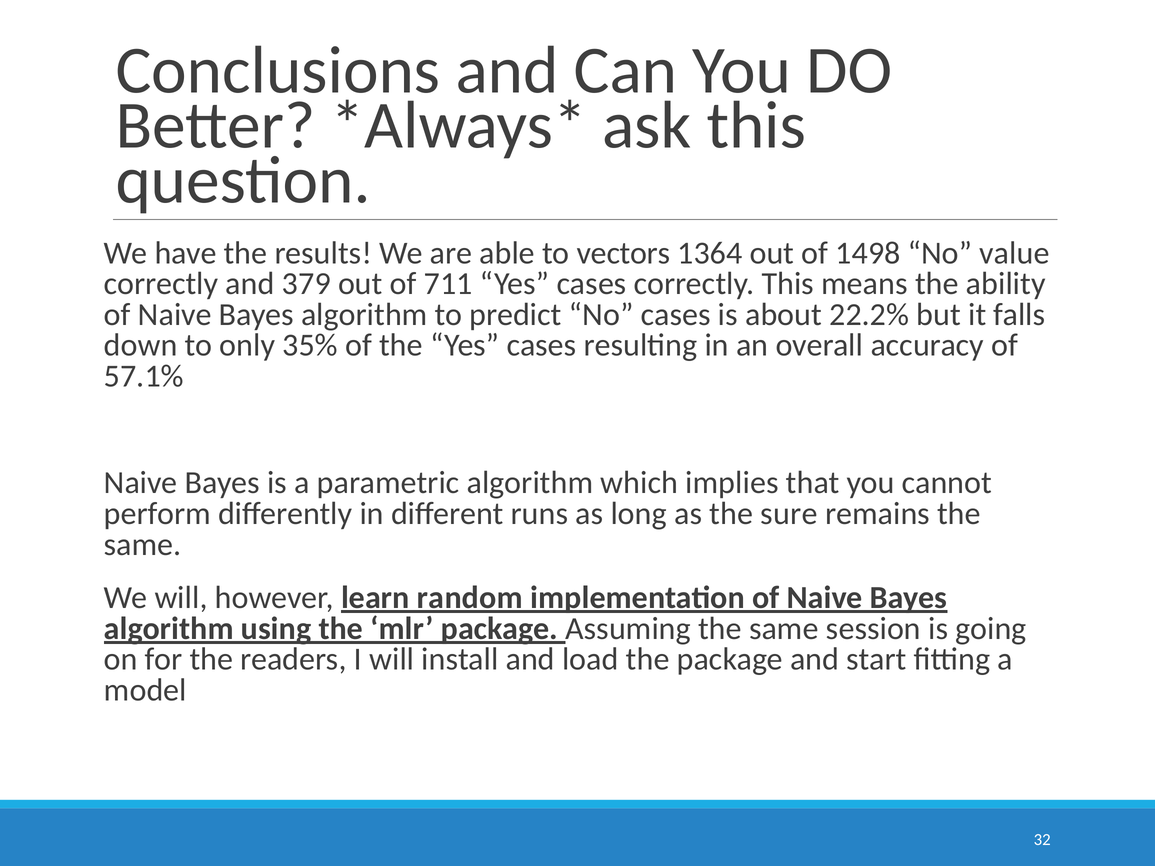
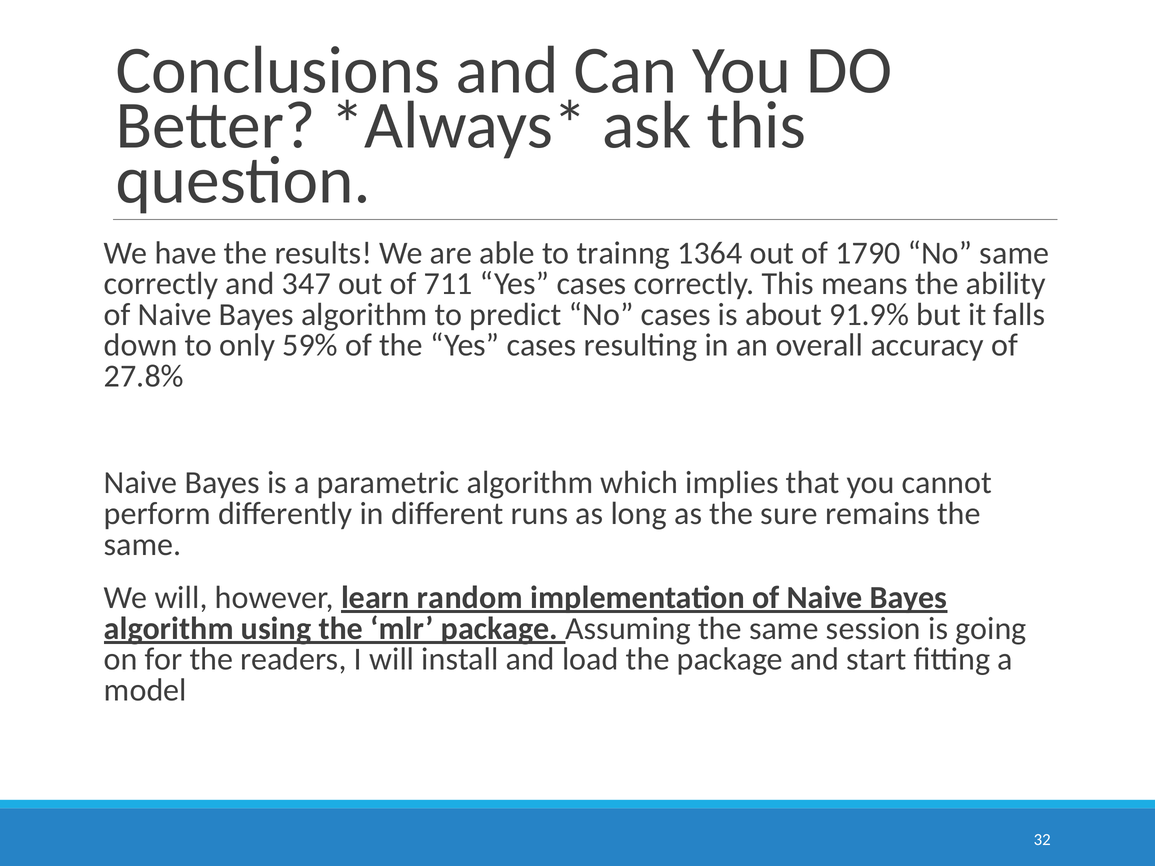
vectors: vectors -> trainng (623, 253)
1498: 1498 -> 1790 (868, 253)
No value: value -> same (1014, 253)
379: 379 -> 347 (306, 284)
22.2%: 22.2% -> 91.9% (869, 315)
35%: 35% -> 59% (310, 346)
57.1%: 57.1% -> 27.8% (144, 376)
